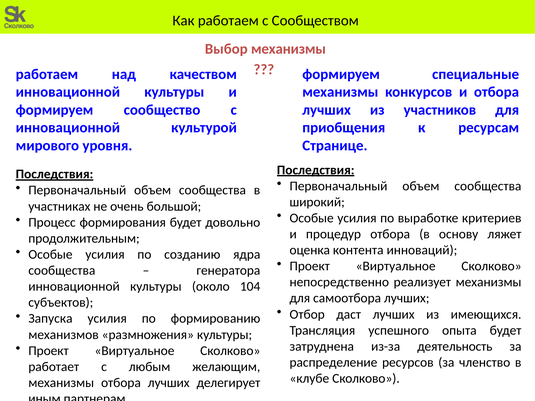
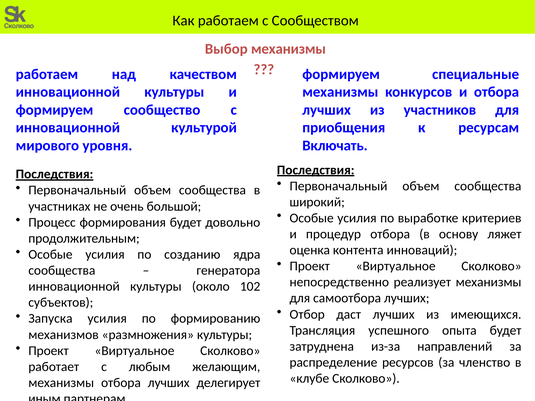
Странице: Странице -> Включать (335, 146)
104: 104 -> 102 (250, 287)
деятельность: деятельность -> направлений (455, 347)
